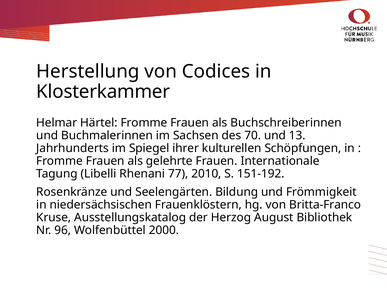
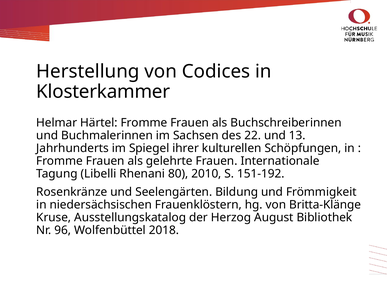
70: 70 -> 22 (253, 136)
77: 77 -> 80 (178, 174)
Britta-Franco: Britta-Franco -> Britta-Klänge (325, 205)
2000: 2000 -> 2018 (164, 230)
